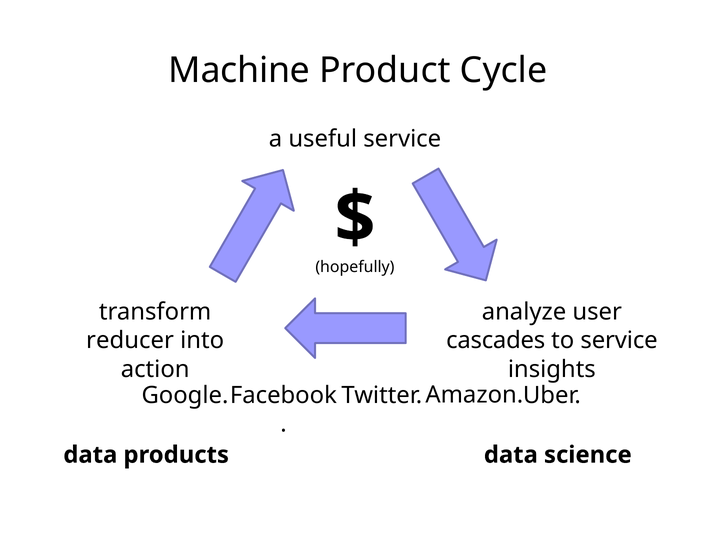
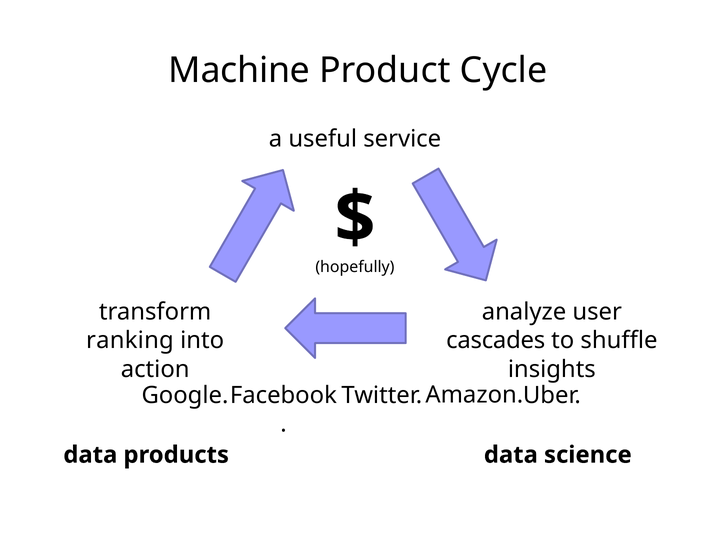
reducer: reducer -> ranking (130, 341)
to service: service -> shuffle (619, 341)
